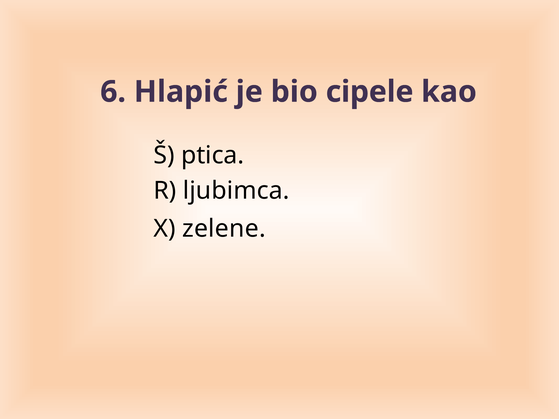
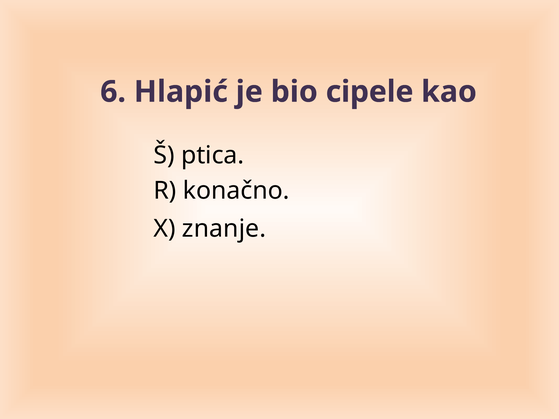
ljubimca: ljubimca -> konačno (236, 191)
zelene: zelene -> znanje (224, 229)
